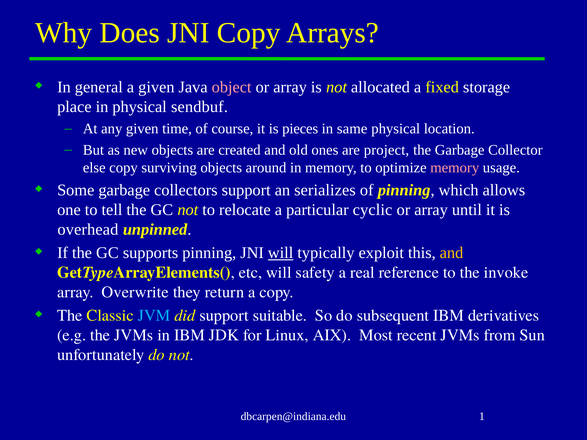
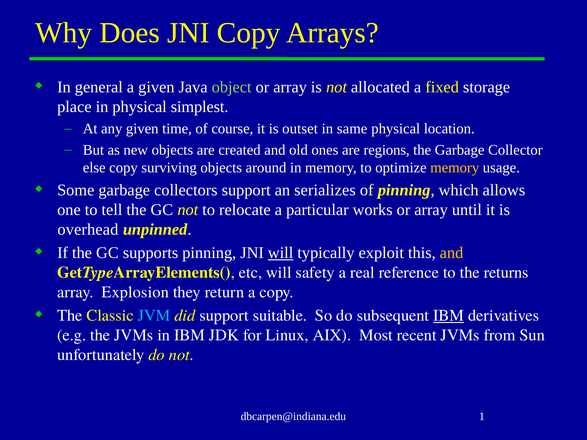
object colour: pink -> light green (232, 87)
sendbuf: sendbuf -> simplest (200, 107)
pieces: pieces -> outset (300, 129)
project: project -> regions (387, 150)
memory colour: pink -> yellow (455, 168)
cyclic: cyclic -> works (373, 210)
invoke: invoke -> returns (506, 273)
Overwrite: Overwrite -> Explosion (135, 292)
IBM underline: none -> present (449, 316)
